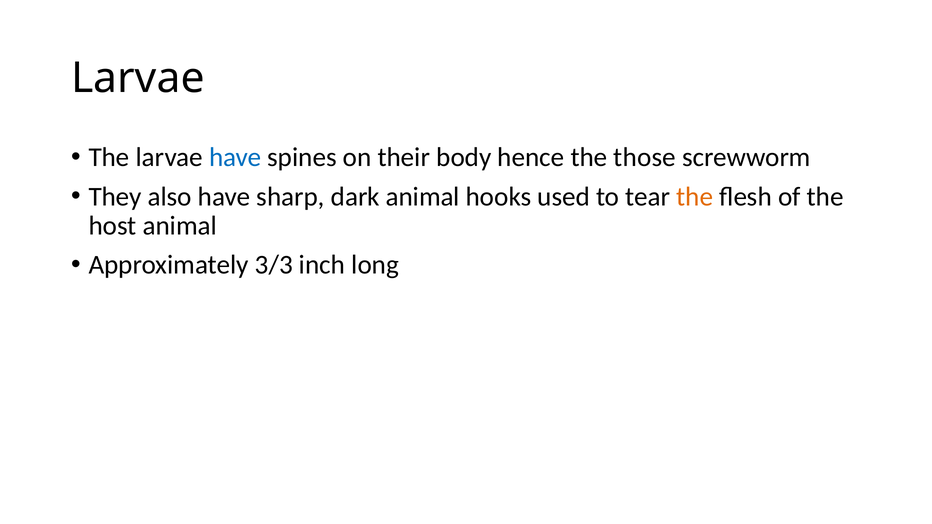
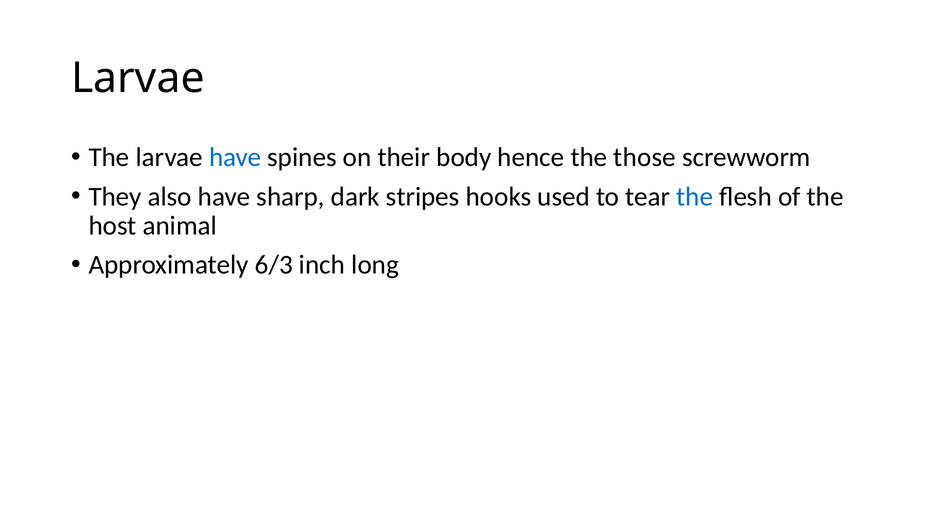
dark animal: animal -> stripes (423, 197)
the colour: orange -> blue (695, 197)
3/3: 3/3 -> 6/3 (274, 265)
